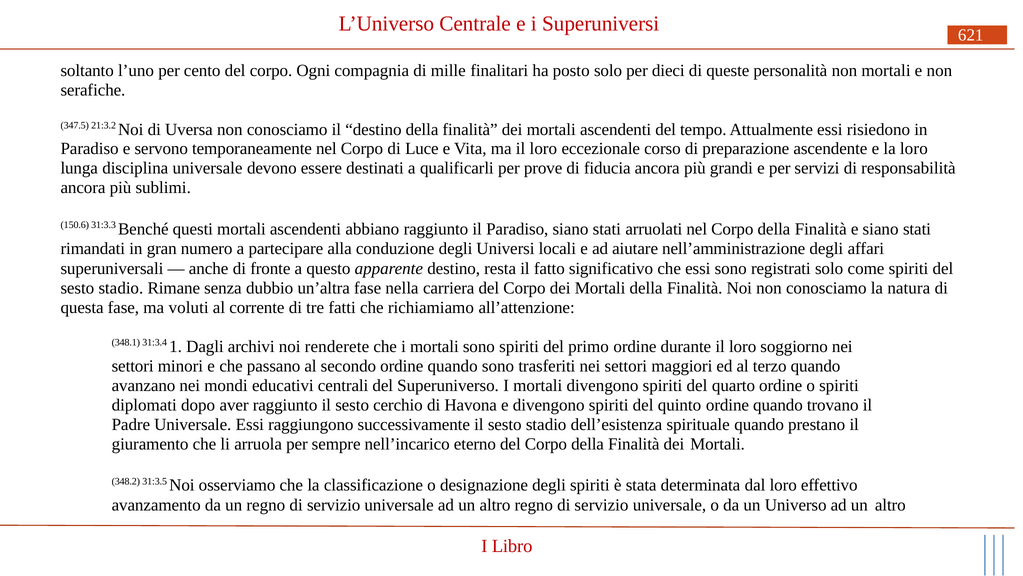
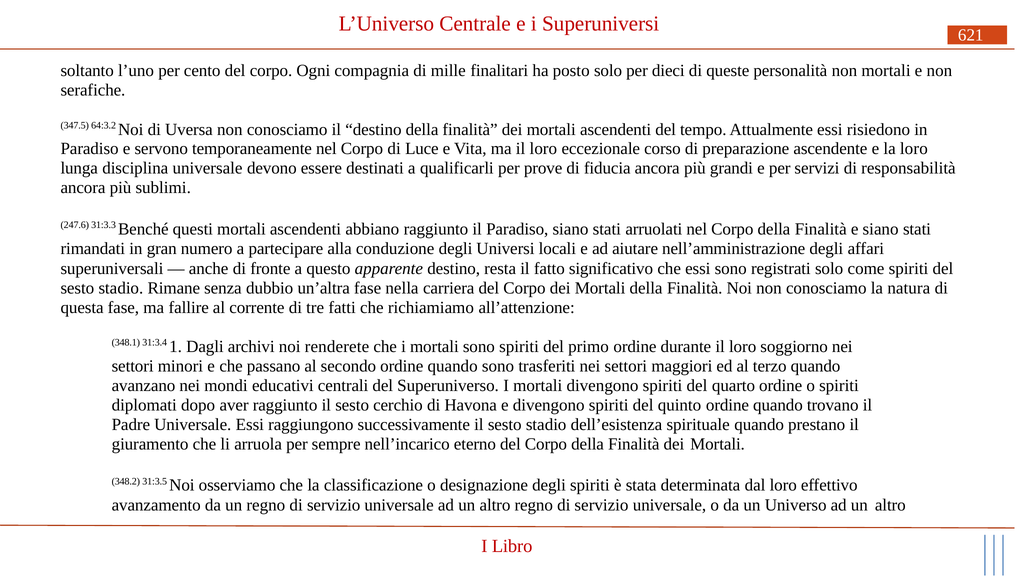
21:3.2: 21:3.2 -> 64:3.2 (104, 125)
150.6: 150.6 -> 247.6 (75, 225)
voluti: voluti -> fallire (189, 308)
